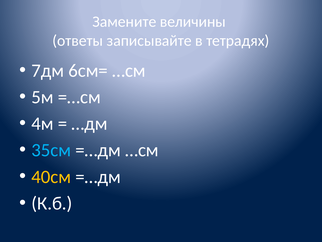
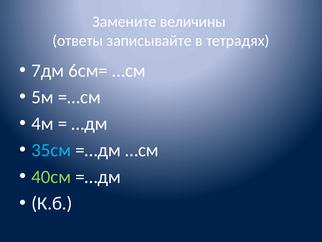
40см colour: yellow -> light green (51, 176)
